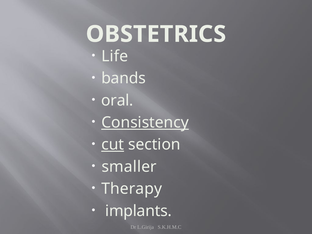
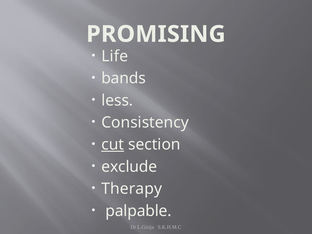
OBSTETRICS: OBSTETRICS -> PROMISING (156, 34)
oral: oral -> less (117, 100)
Consistency underline: present -> none (145, 122)
smaller: smaller -> exclude (129, 167)
implants: implants -> palpable (138, 211)
